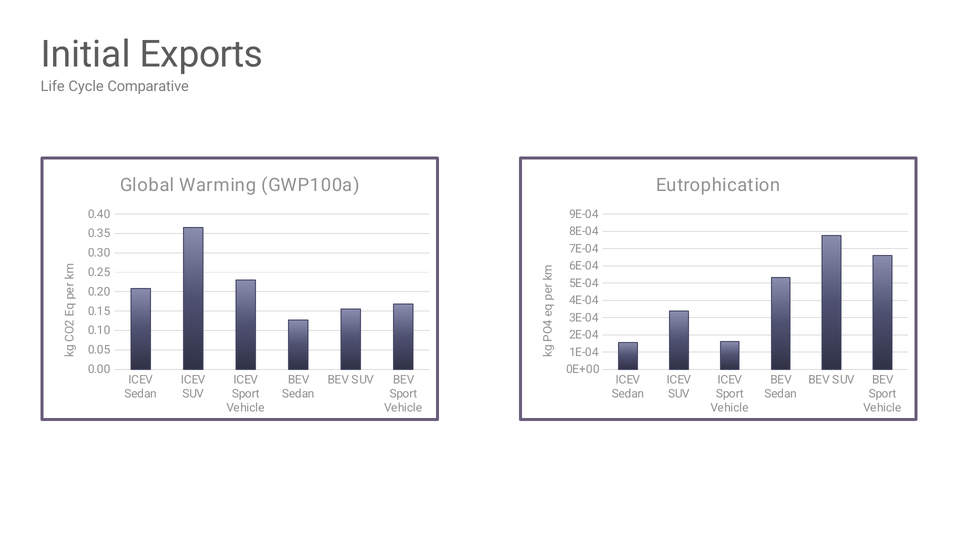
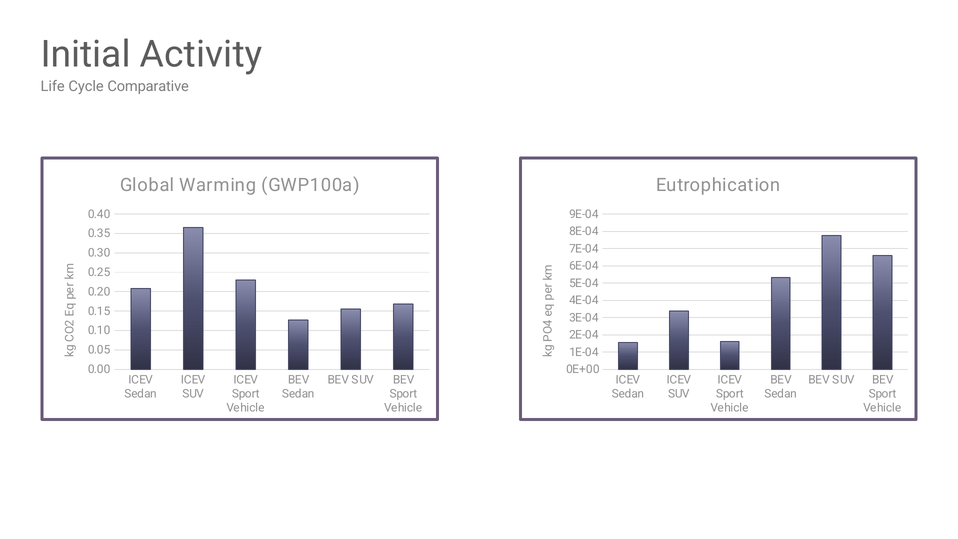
Exports: Exports -> Activity (201, 54)
